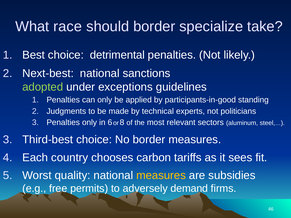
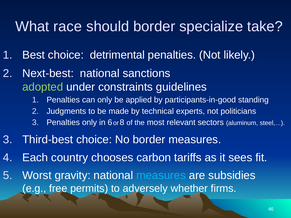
exceptions: exceptions -> constraints (126, 87)
quality: quality -> gravity (73, 176)
measures colour: yellow -> light blue (161, 176)
demand: demand -> whether (189, 189)
